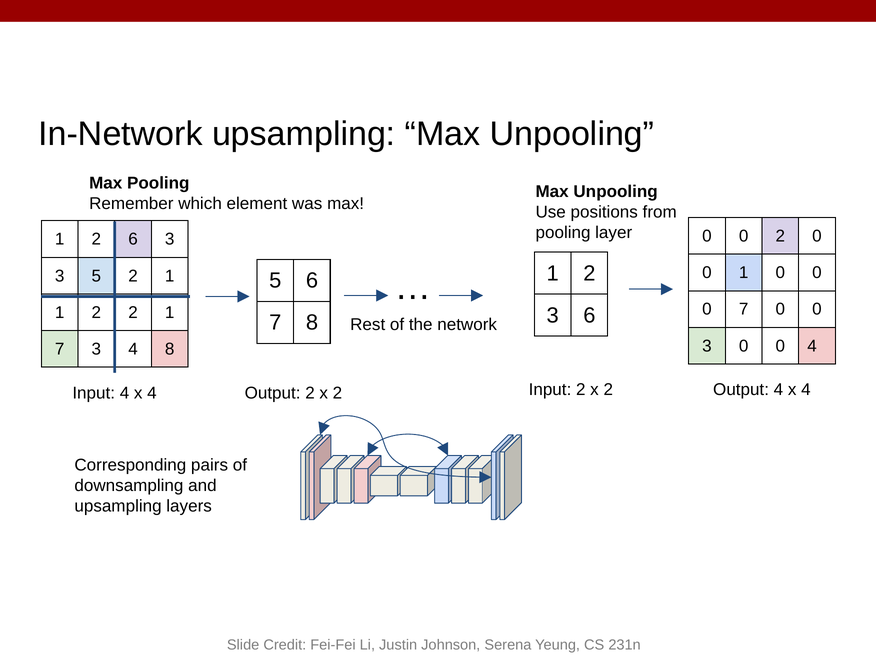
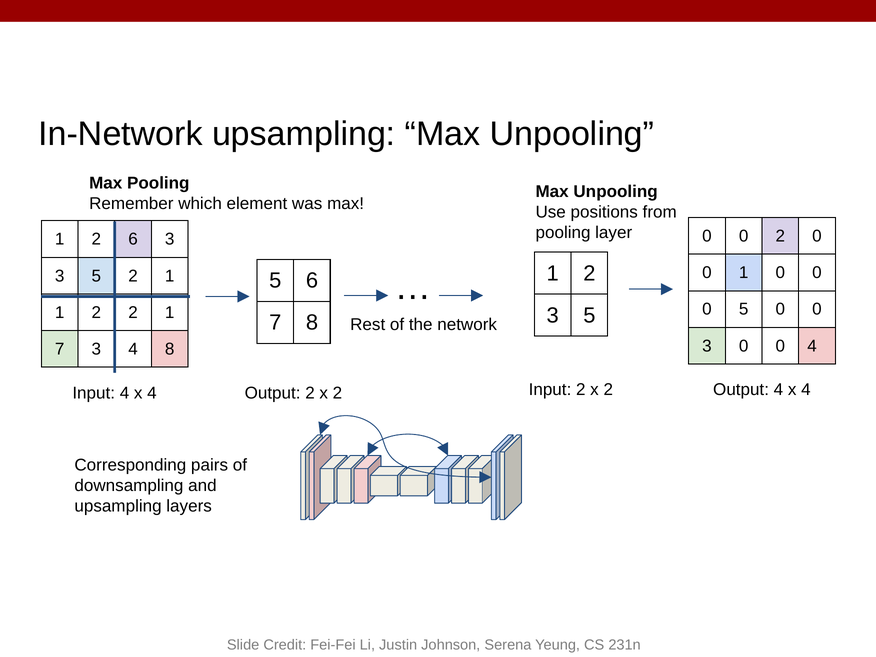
0 7: 7 -> 5 (744, 309)
6: 6 -> 5 (589, 315)
